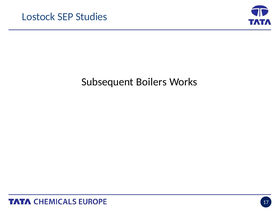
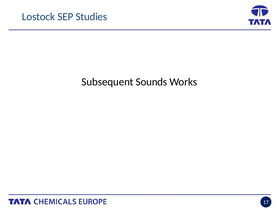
Boilers: Boilers -> Sounds (151, 82)
